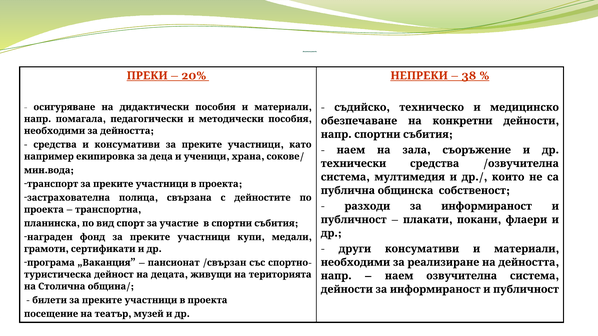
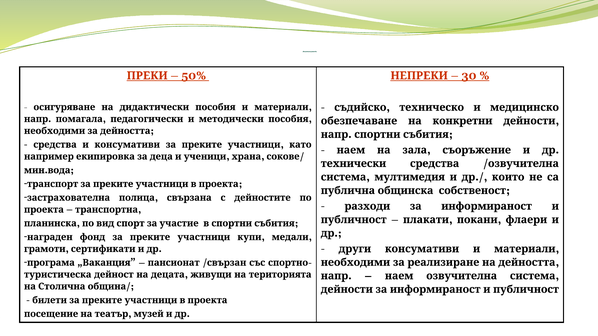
20%: 20% -> 50% (194, 76)
38: 38 -> 30 (469, 76)
